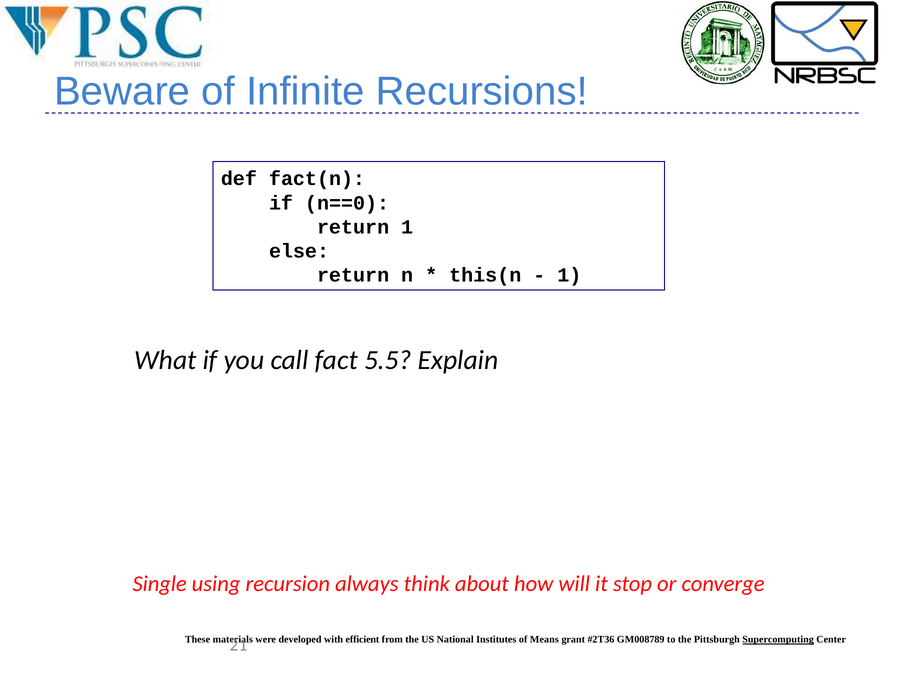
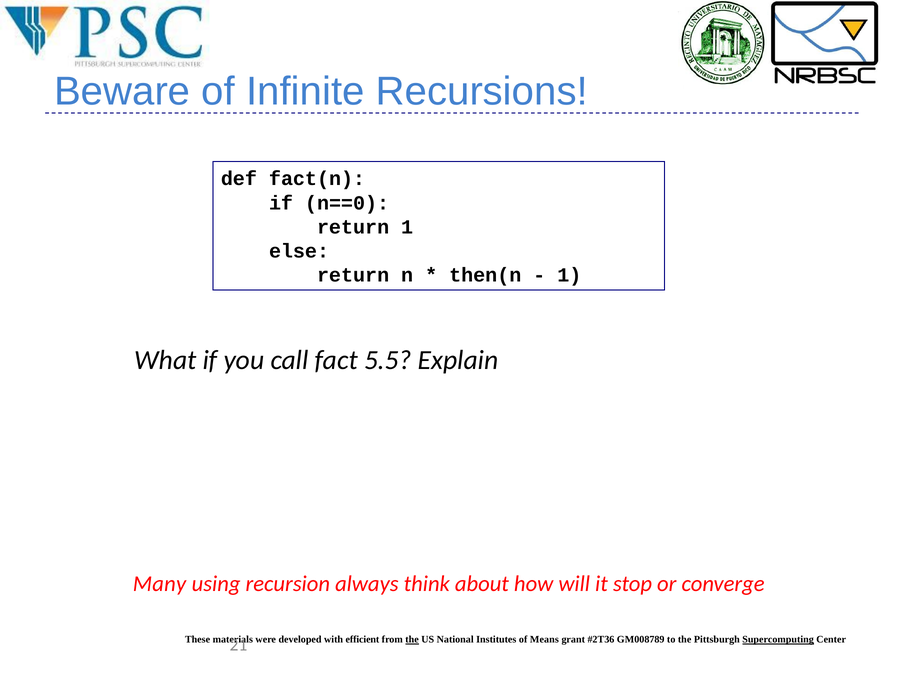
this(n: this(n -> then(n (485, 275)
Single: Single -> Many (160, 584)
the underline: none -> present (412, 640)
